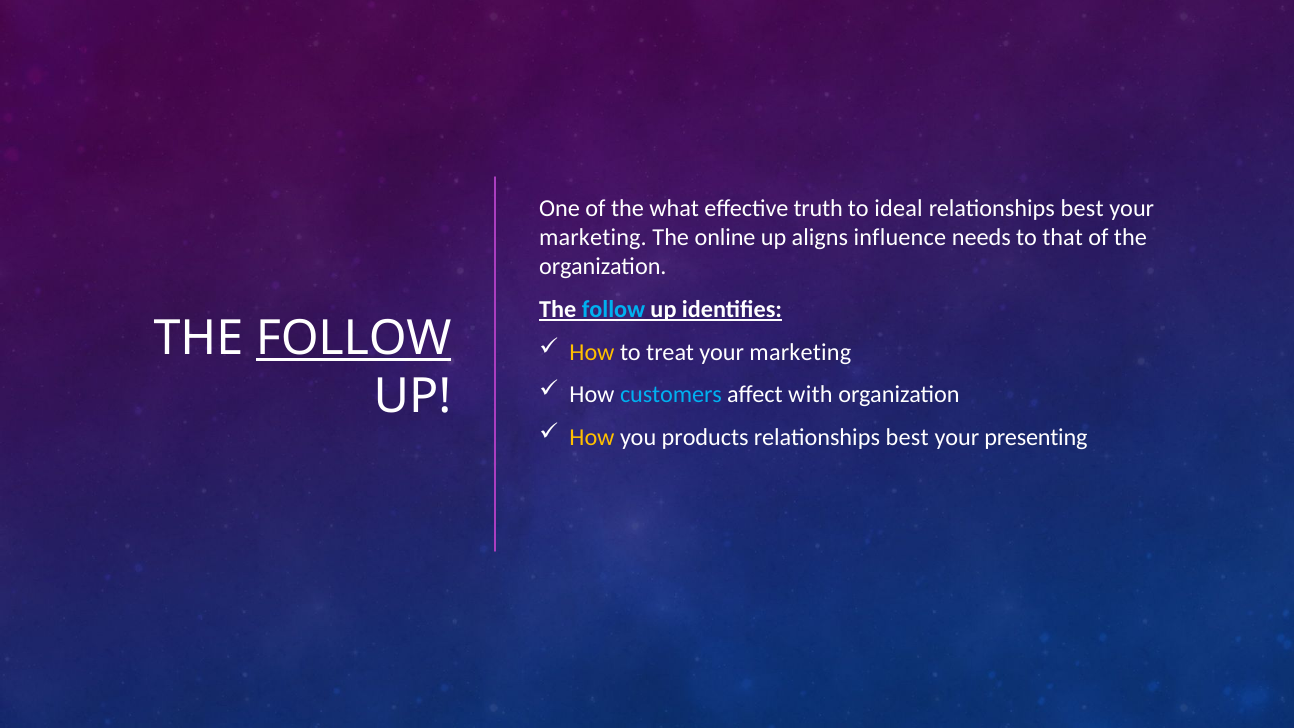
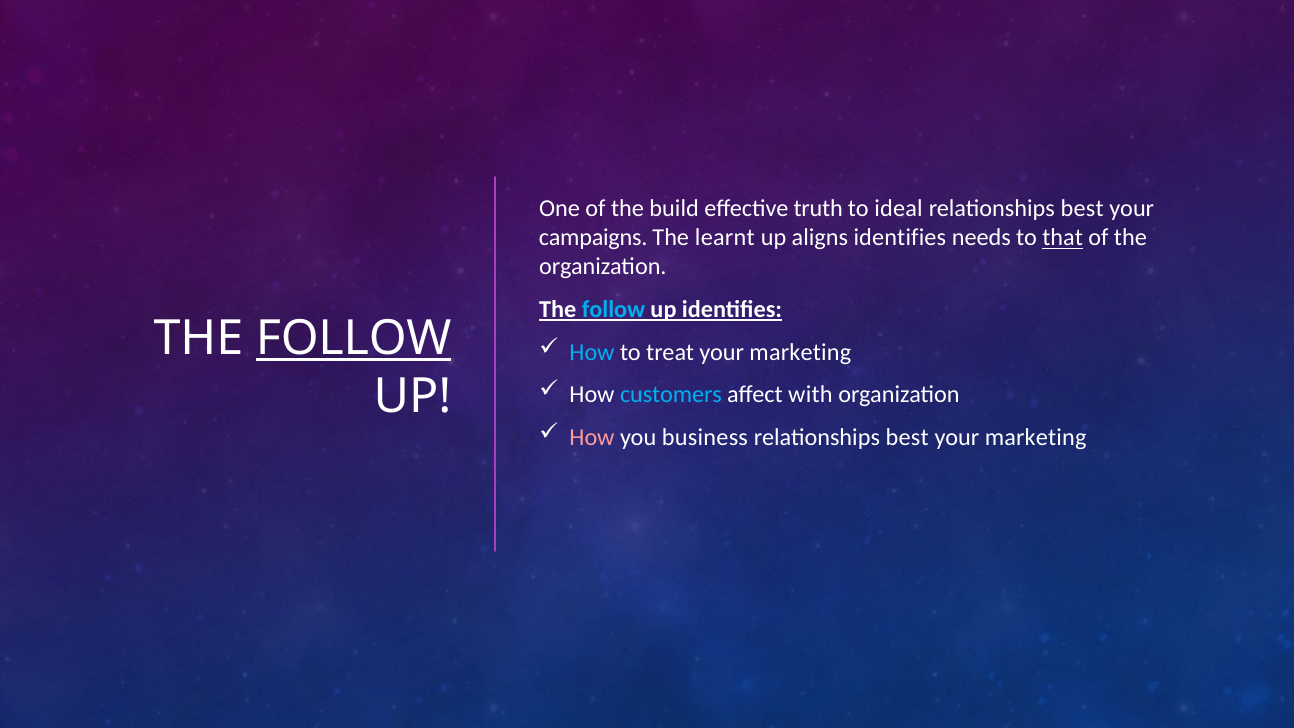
what: what -> build (674, 209)
marketing: marketing -> campaigns (593, 238)
online: online -> learnt (725, 238)
aligns influence: influence -> identifies (900, 238)
that underline: none -> present (1063, 238)
How colour: yellow -> light blue (592, 352)
How colour: yellow -> pink (592, 437)
products: products -> business (705, 437)
presenting: presenting -> marketing (1036, 437)
